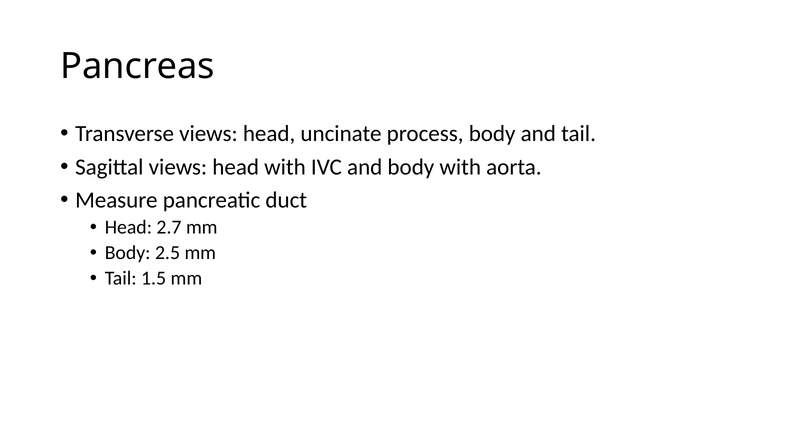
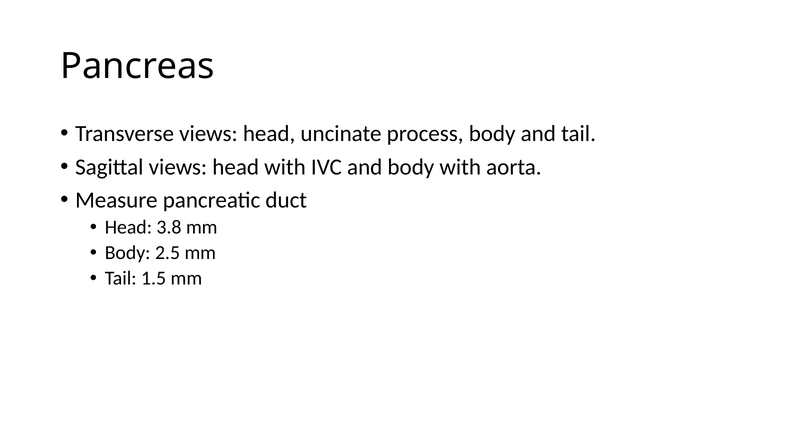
2.7: 2.7 -> 3.8 (169, 227)
